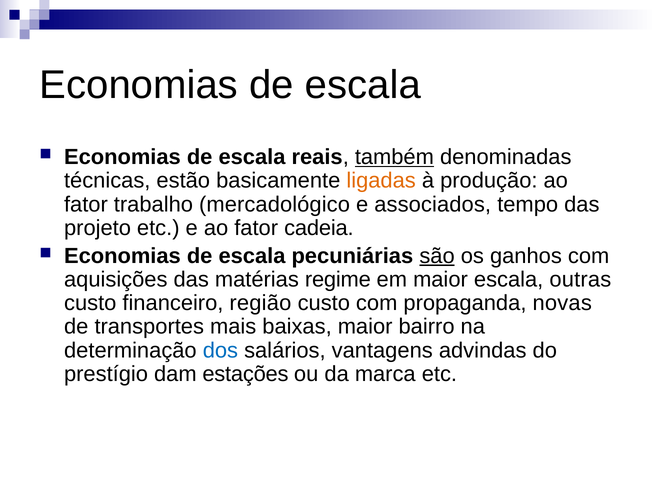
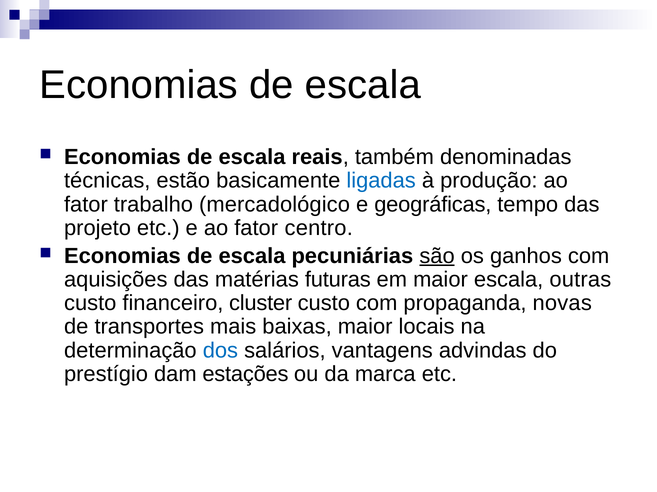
também underline: present -> none (394, 157)
ligadas colour: orange -> blue (381, 181)
associados: associados -> geográficas (433, 205)
cadeia: cadeia -> centro (319, 228)
regime: regime -> futuras (338, 280)
região: região -> cluster (261, 304)
bairro: bairro -> locais (427, 327)
